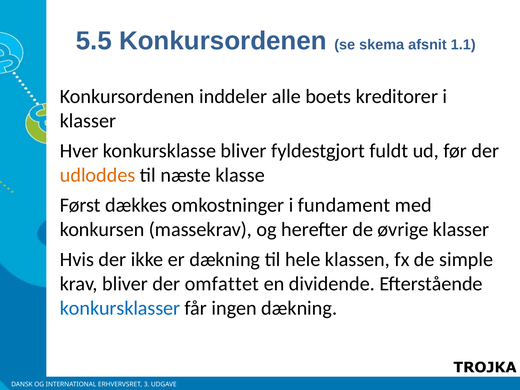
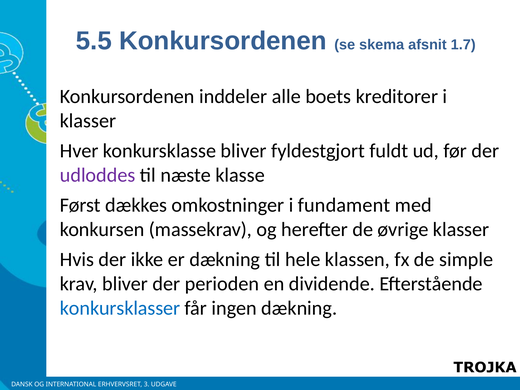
1.1: 1.1 -> 1.7 (463, 45)
udloddes colour: orange -> purple (98, 175)
omfattet: omfattet -> perioden (222, 284)
